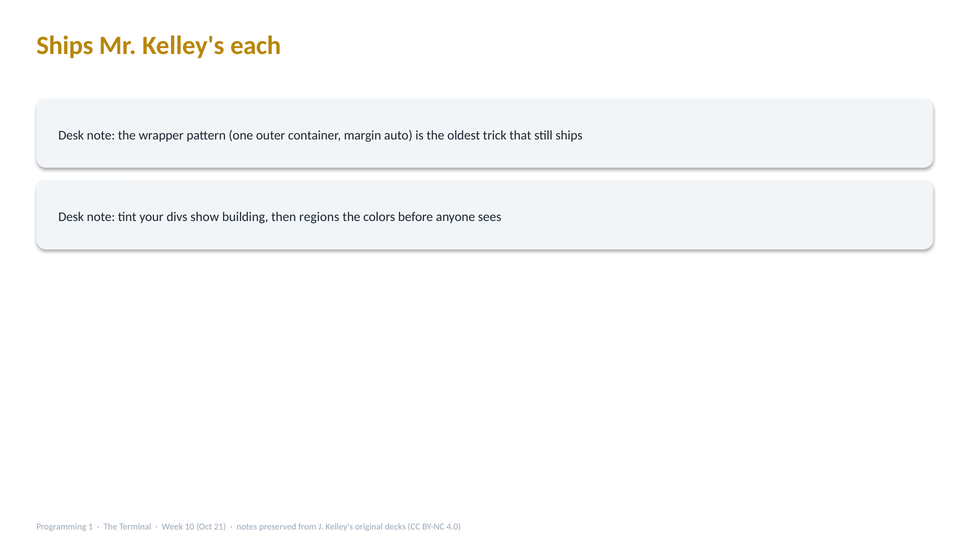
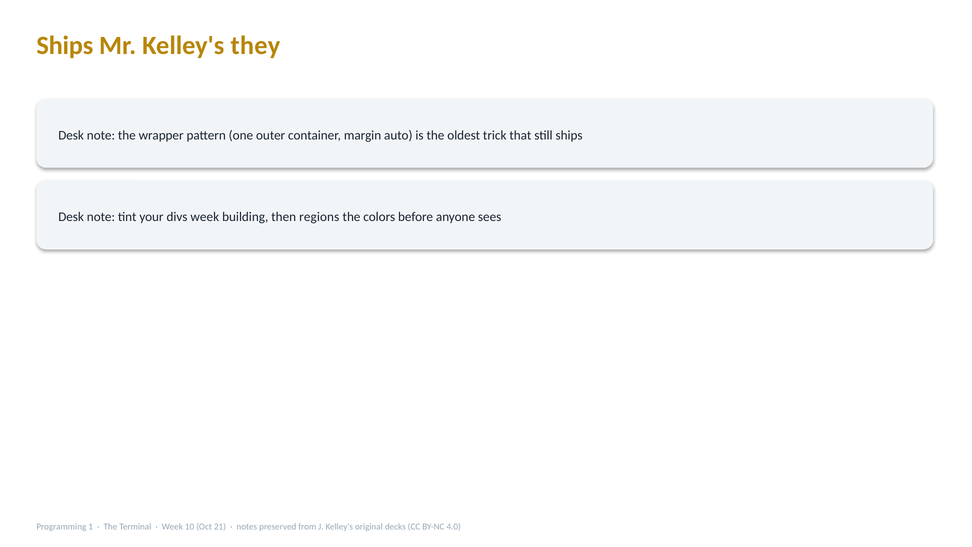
each: each -> they (255, 45)
divs show: show -> week (205, 217)
